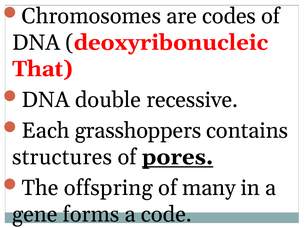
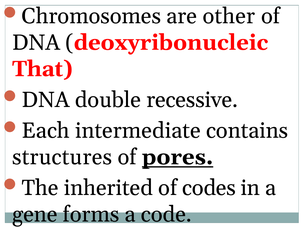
codes: codes -> other (229, 16)
grasshoppers: grasshoppers -> intermediate (138, 131)
offspring: offspring -> inherited (108, 188)
many: many -> codes (209, 188)
